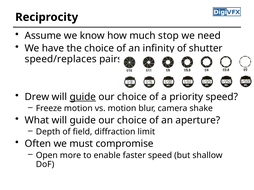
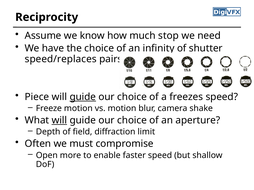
Drew: Drew -> Piece (37, 97)
priority: priority -> freezes (186, 97)
will underline: none -> present (59, 121)
